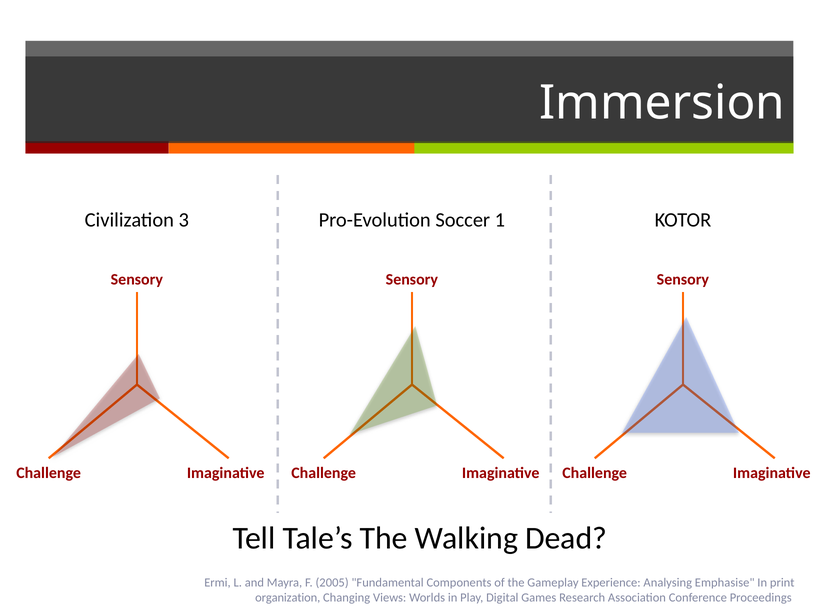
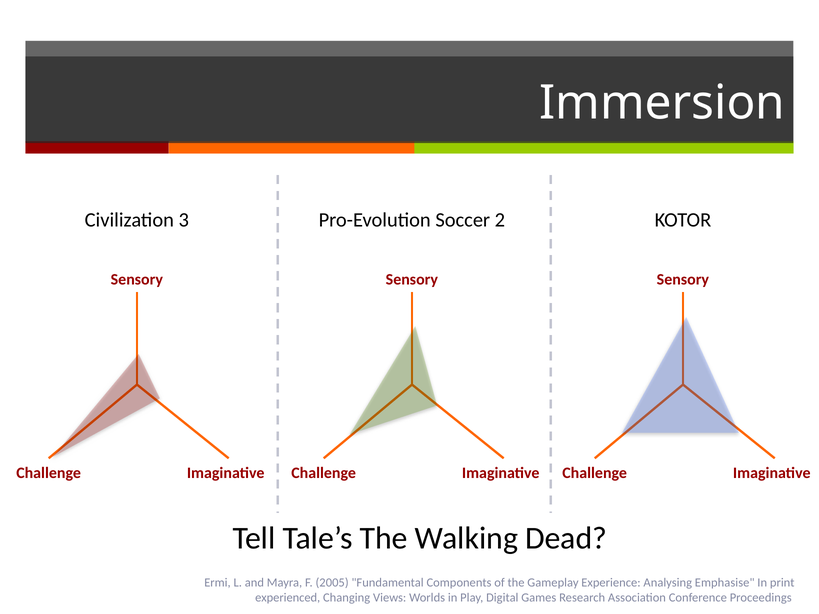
1: 1 -> 2 (500, 220)
organization: organization -> experienced (288, 598)
